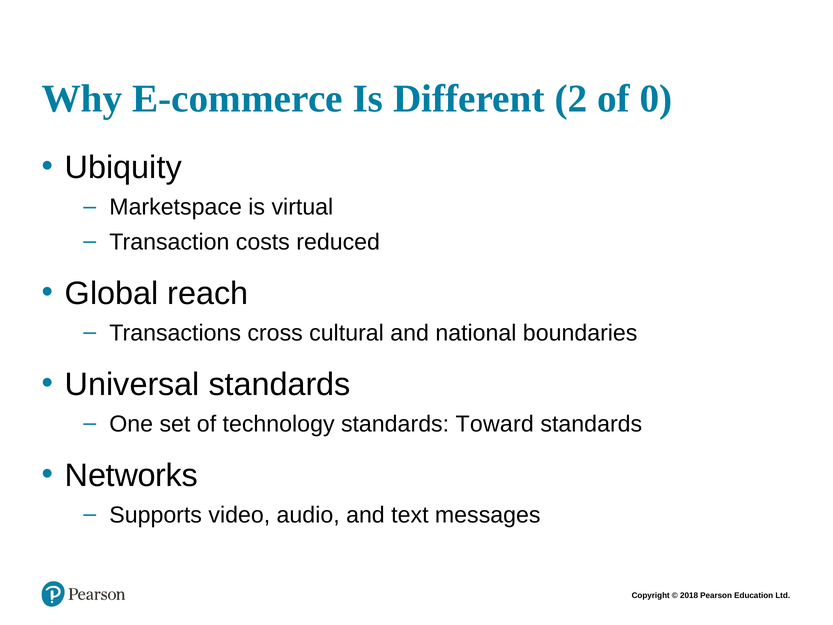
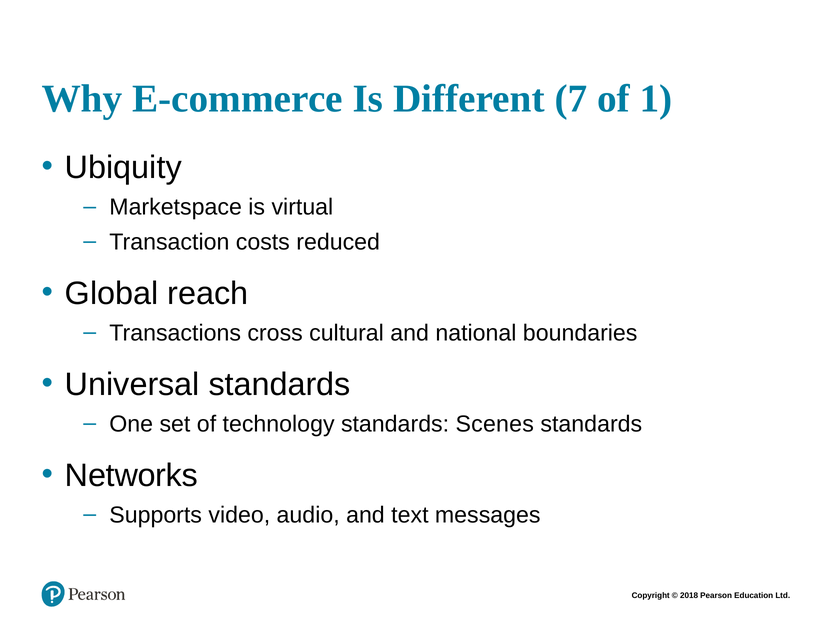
2: 2 -> 7 (571, 99)
0: 0 -> 1 (656, 99)
Toward: Toward -> Scenes (495, 424)
